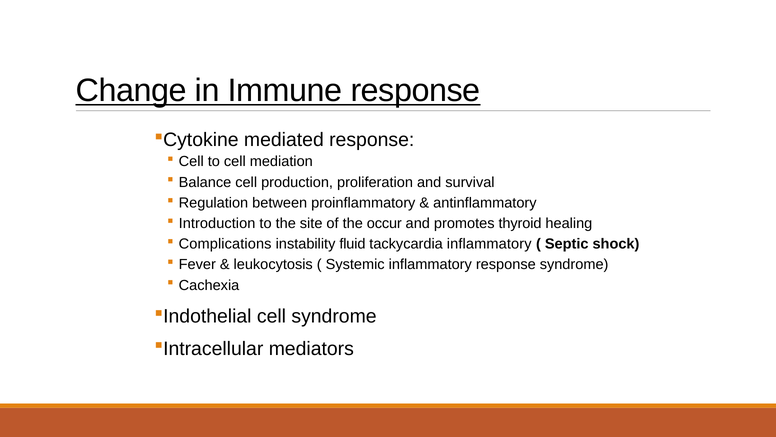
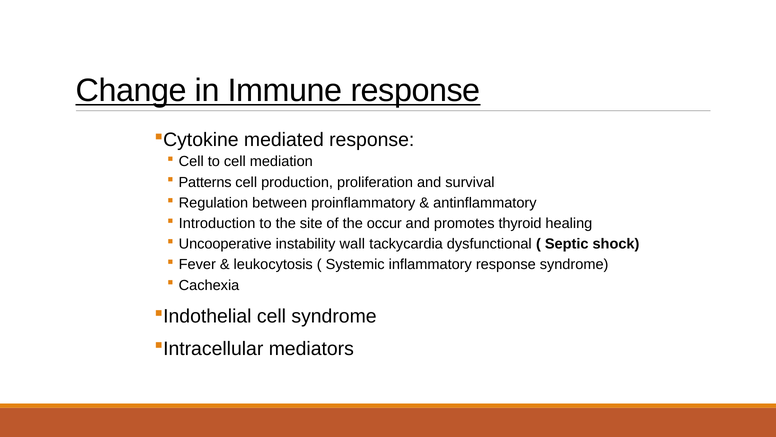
Balance: Balance -> Patterns (205, 182)
Complications: Complications -> Uncooperative (225, 244)
fluid: fluid -> wall (352, 244)
tackycardia inflammatory: inflammatory -> dysfunctional (489, 244)
